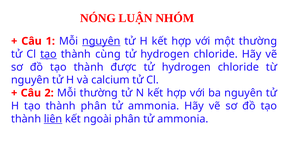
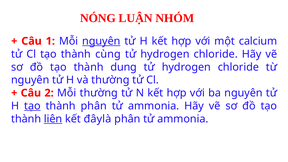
một thường: thường -> calcium (258, 41)
tạo underline: present -> none (48, 54)
được: được -> dung (124, 67)
và calcium: calcium -> thường (110, 80)
tạo underline: none -> present (32, 106)
ngoài: ngoài -> đâylà (98, 119)
